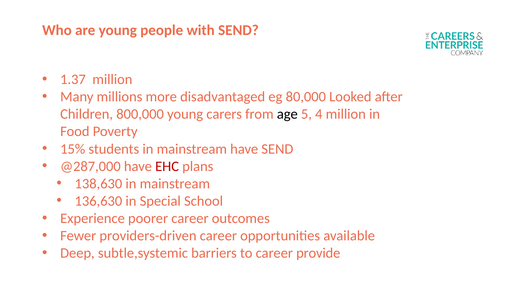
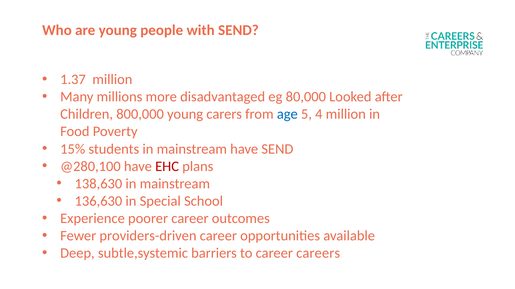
age colour: black -> blue (287, 114)
@287,000: @287,000 -> @280,100 (90, 166)
provide: provide -> careers (318, 253)
